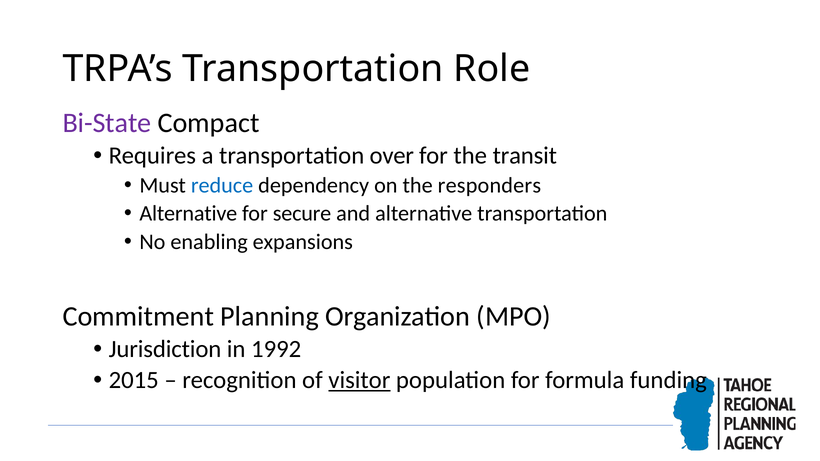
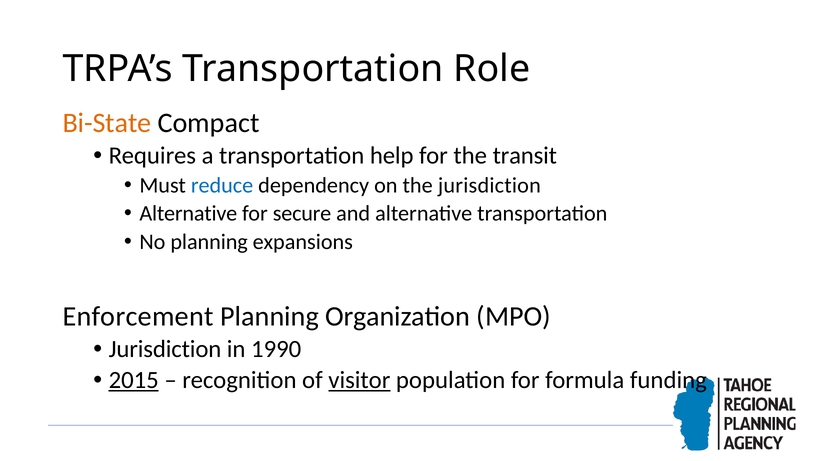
Bi-State colour: purple -> orange (107, 123)
over: over -> help (392, 156)
the responders: responders -> jurisdiction (489, 185)
No enabling: enabling -> planning (209, 242)
Commitment: Commitment -> Enforcement (138, 317)
1992: 1992 -> 1990 (276, 349)
2015 underline: none -> present (134, 380)
